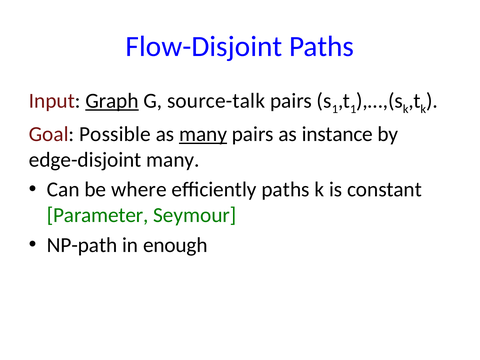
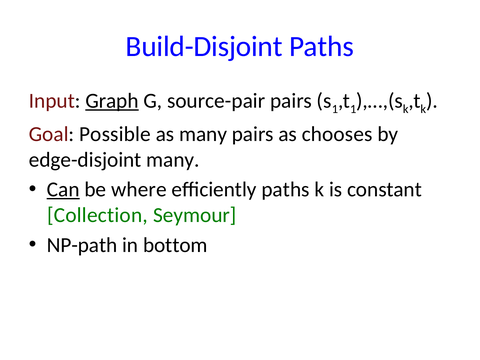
Flow-Disjoint: Flow-Disjoint -> Build-Disjoint (204, 46)
source-talk: source-talk -> source-pair (216, 101)
many underline: present -> none (203, 134)
instance: instance -> chooses (337, 134)
Can underline: none -> present (63, 190)
Parameter: Parameter -> Collection (97, 215)
enough: enough -> bottom (175, 245)
